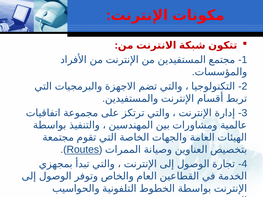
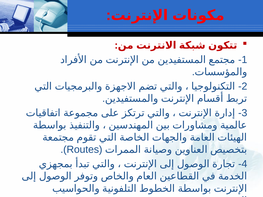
Routes underline: present -> none (83, 150)
